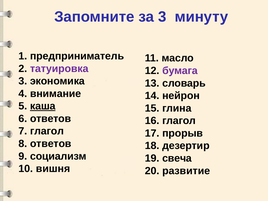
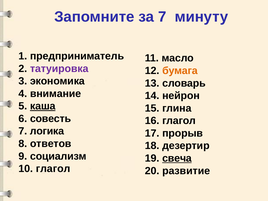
за 3: 3 -> 7 (162, 17)
бумага colour: purple -> orange (180, 71)
6 ответов: ответов -> совесть (51, 119)
7 глагол: глагол -> логика (47, 131)
свеча underline: none -> present (177, 158)
10 вишня: вишня -> глагол (53, 169)
